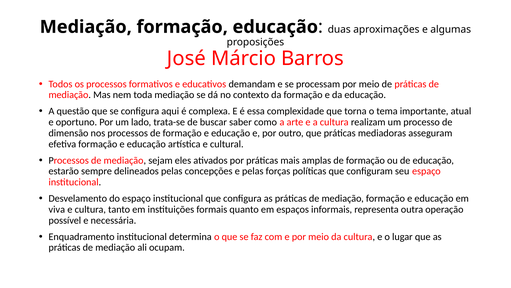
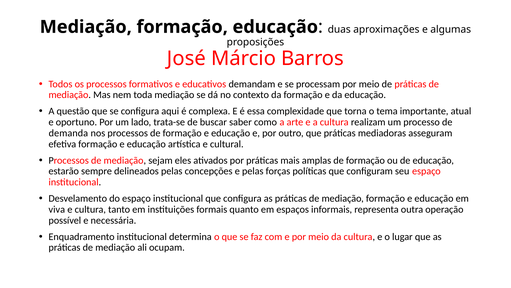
dimensão: dimensão -> demanda (68, 133)
